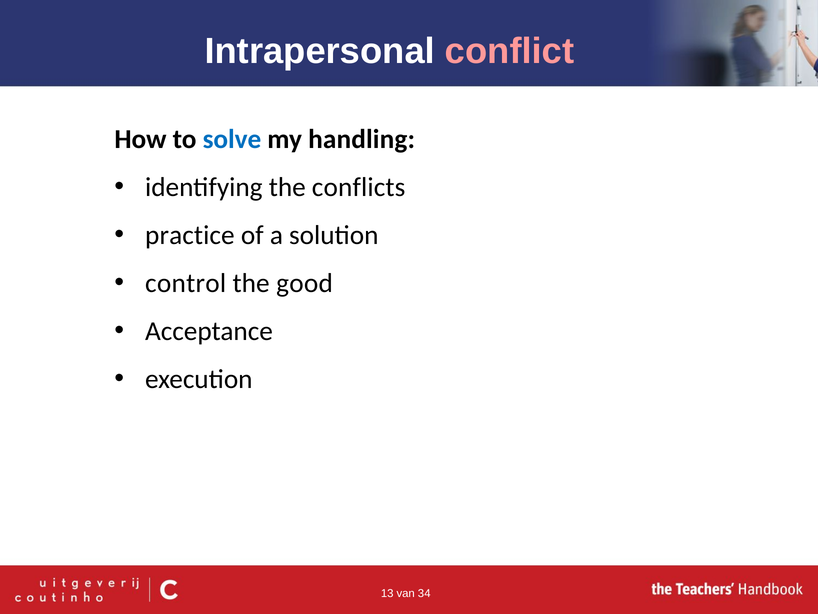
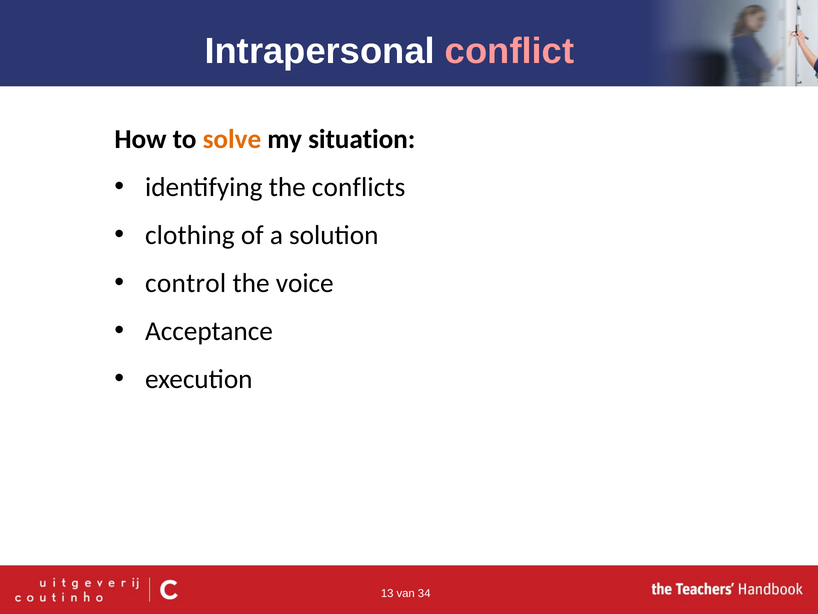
solve colour: blue -> orange (232, 139)
handling: handling -> situation (362, 139)
practice: practice -> clothing (190, 235)
good: good -> voice (305, 283)
